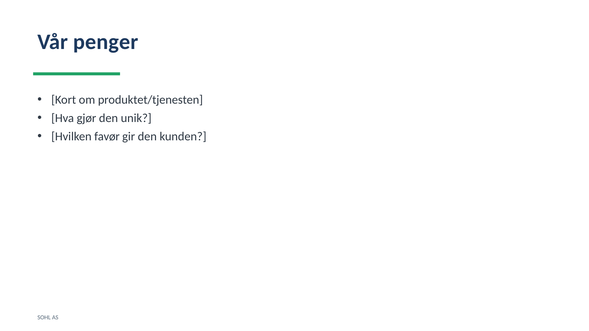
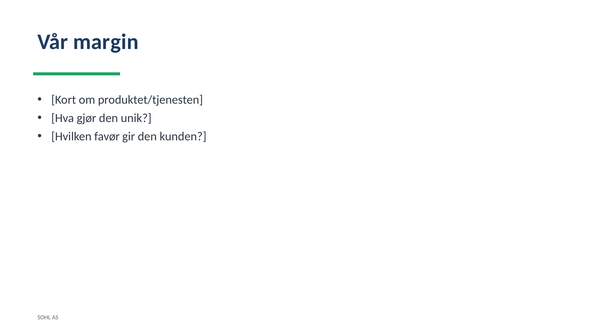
penger: penger -> margin (106, 42)
